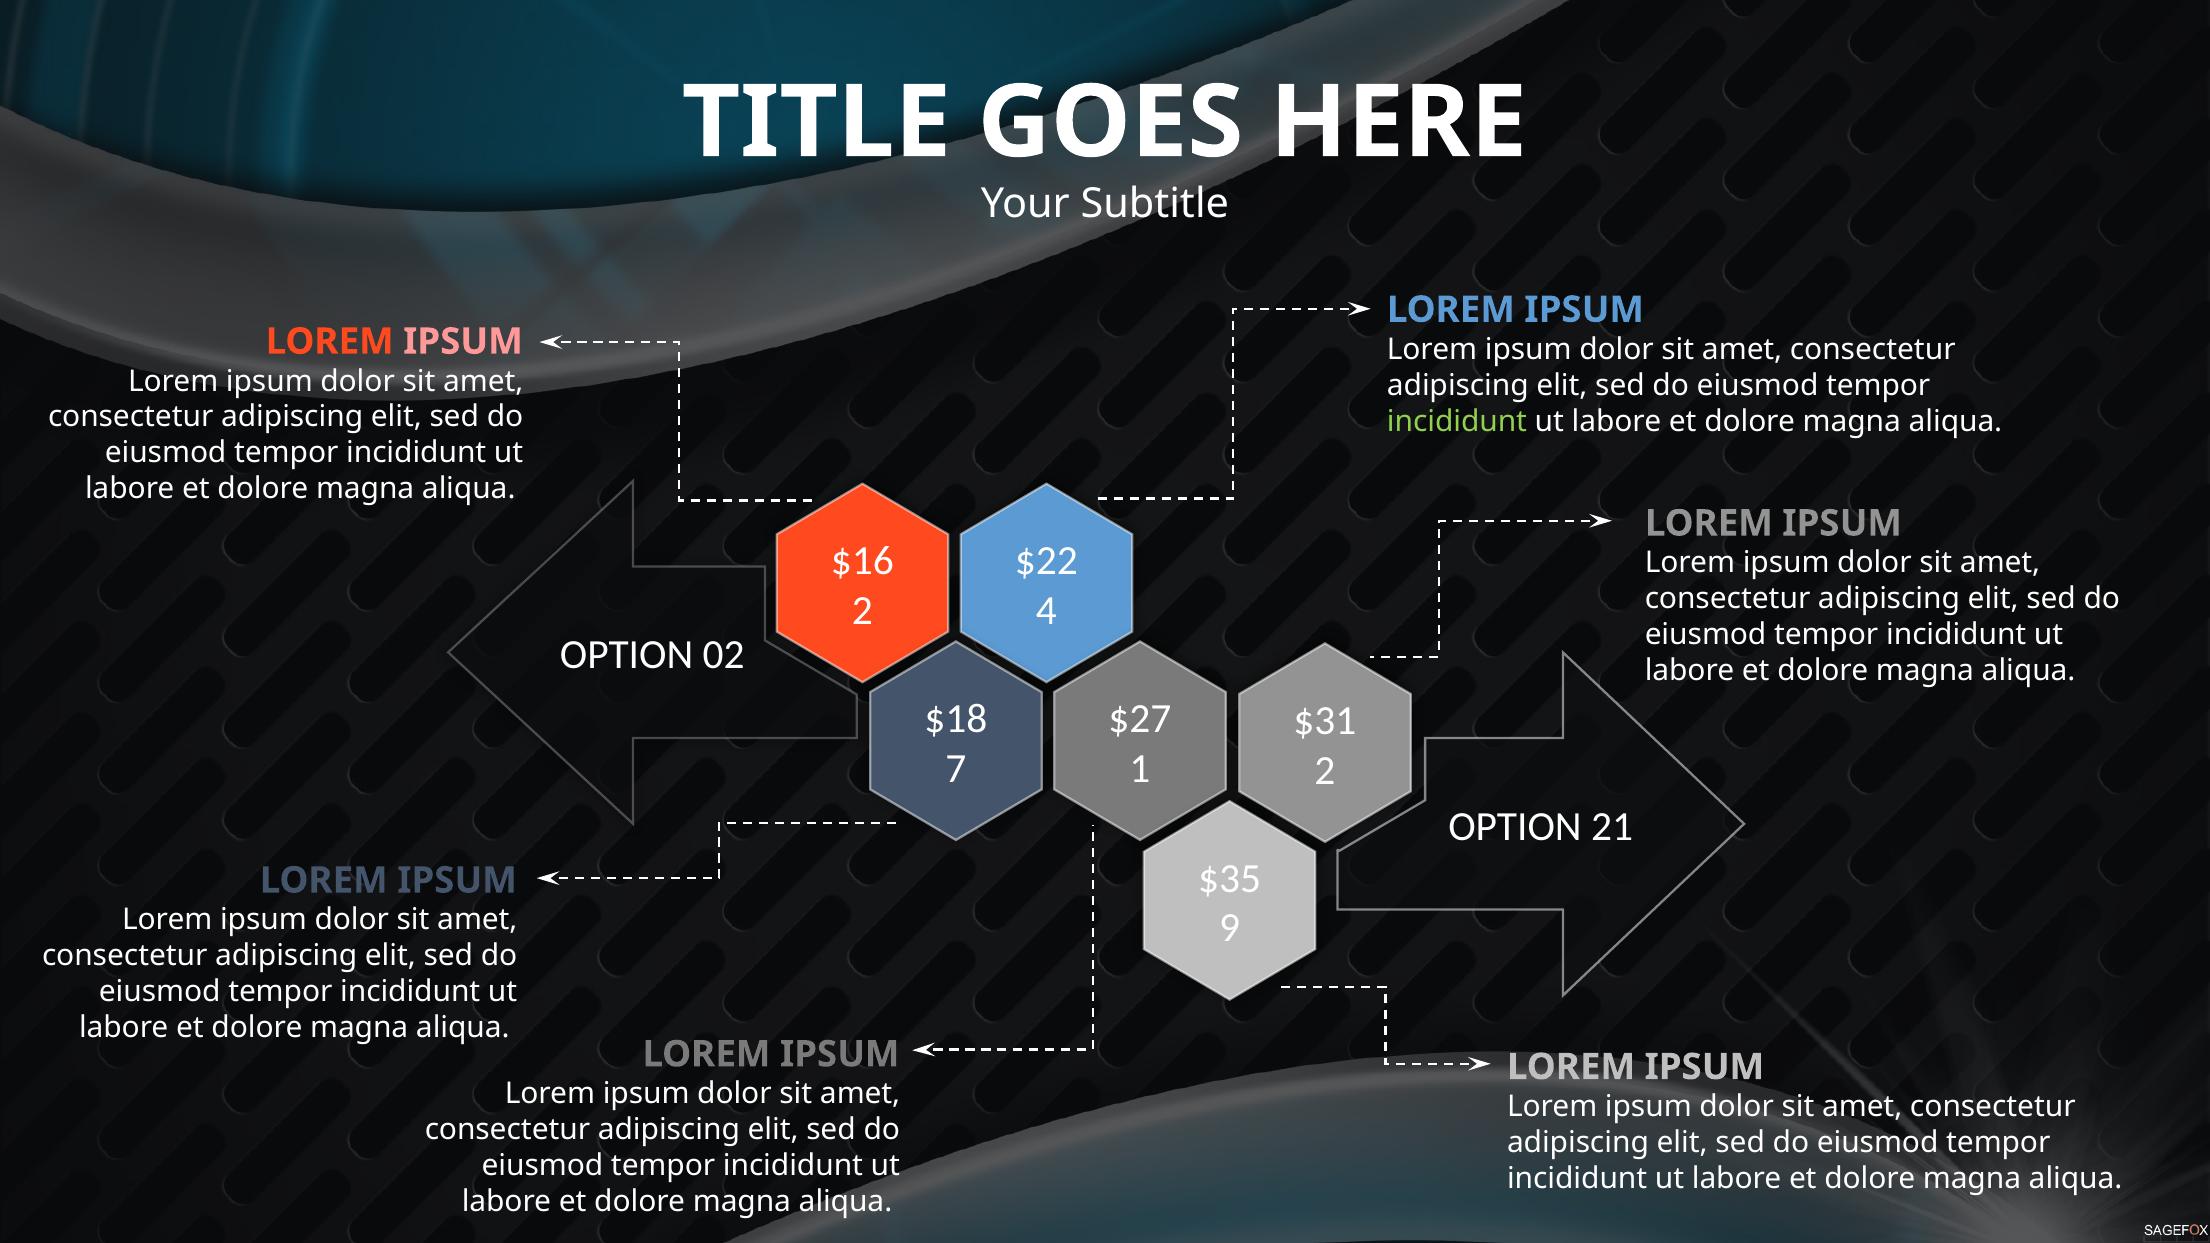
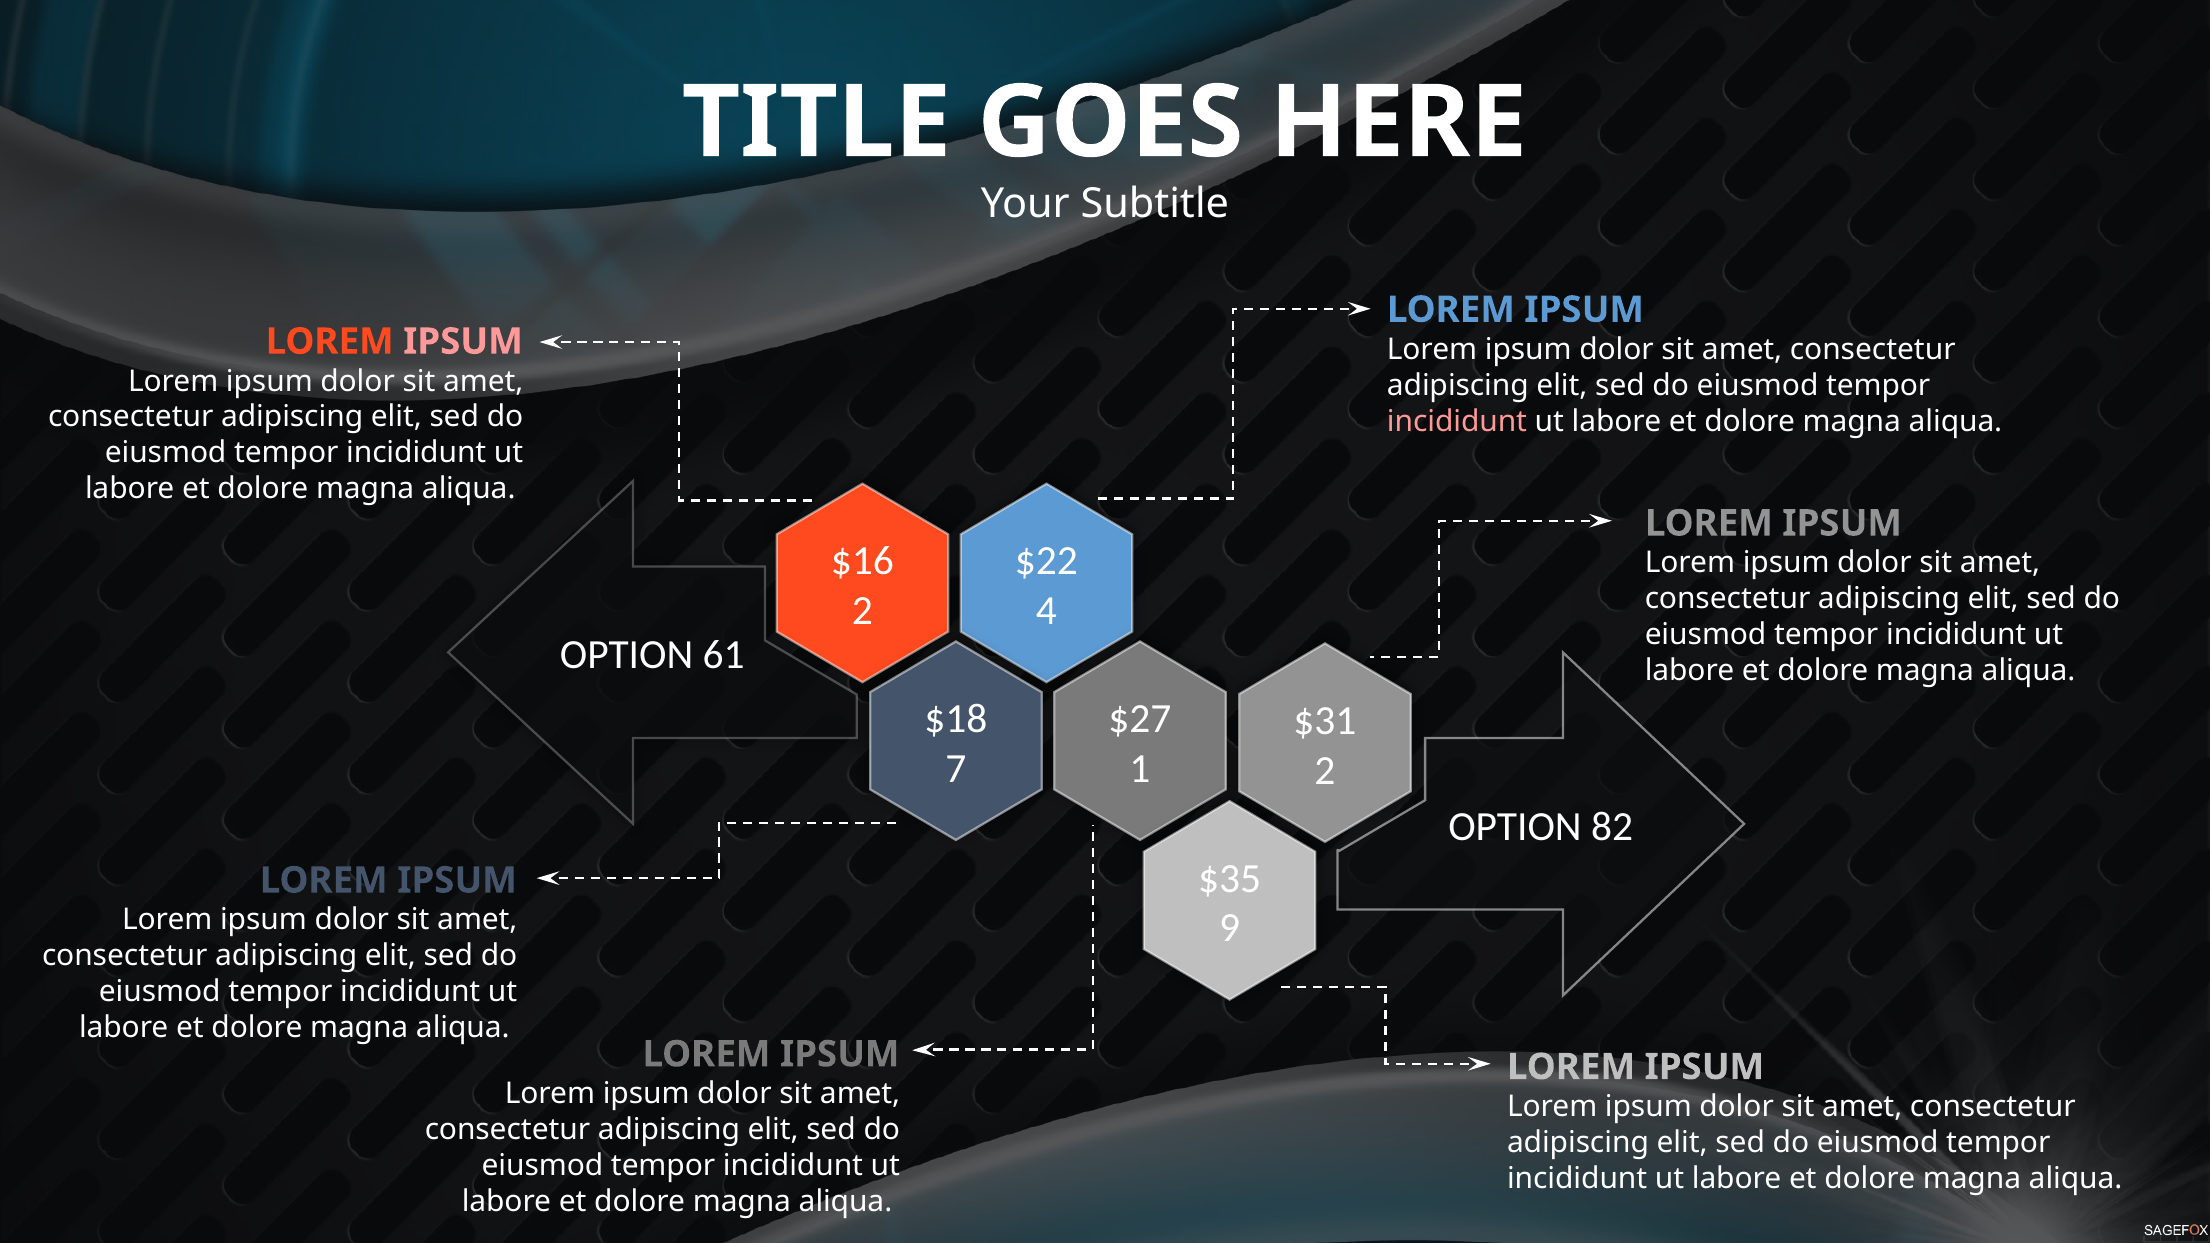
incididunt colour: light green -> pink (1457, 421)
02: 02 -> 61 (724, 655)
21: 21 -> 82 (1612, 827)
